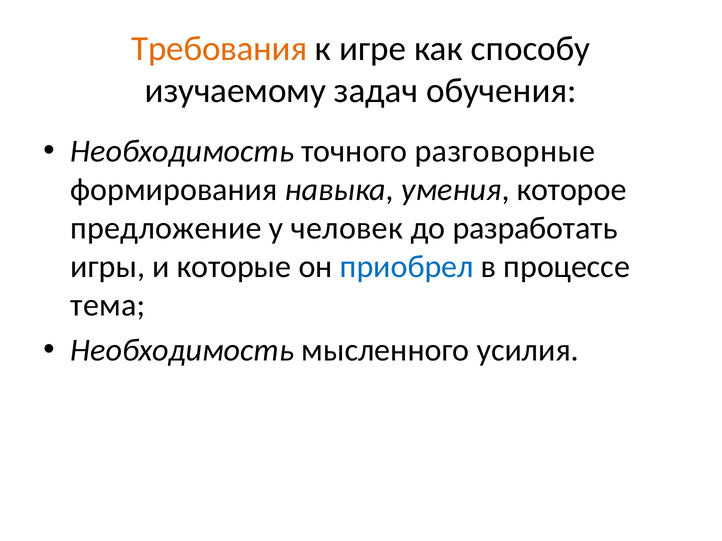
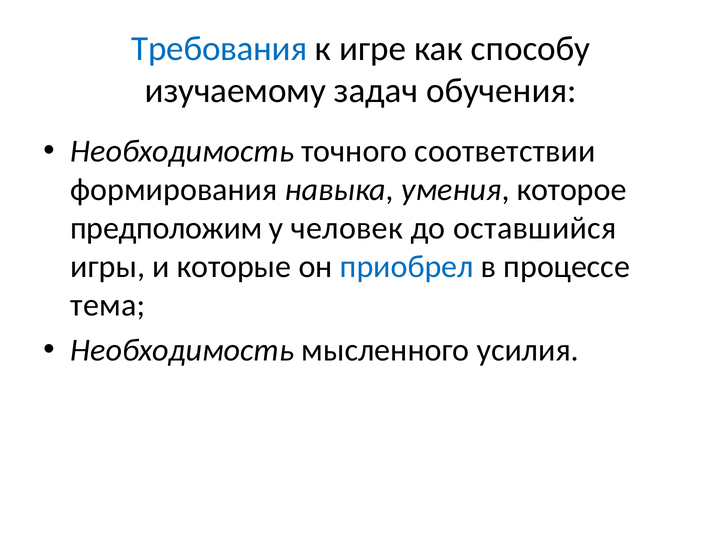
Требования colour: orange -> blue (219, 49)
разговорные: разговорные -> соответствии (505, 151)
предложение: предложение -> предположим (166, 228)
разработать: разработать -> оставшийся (535, 228)
